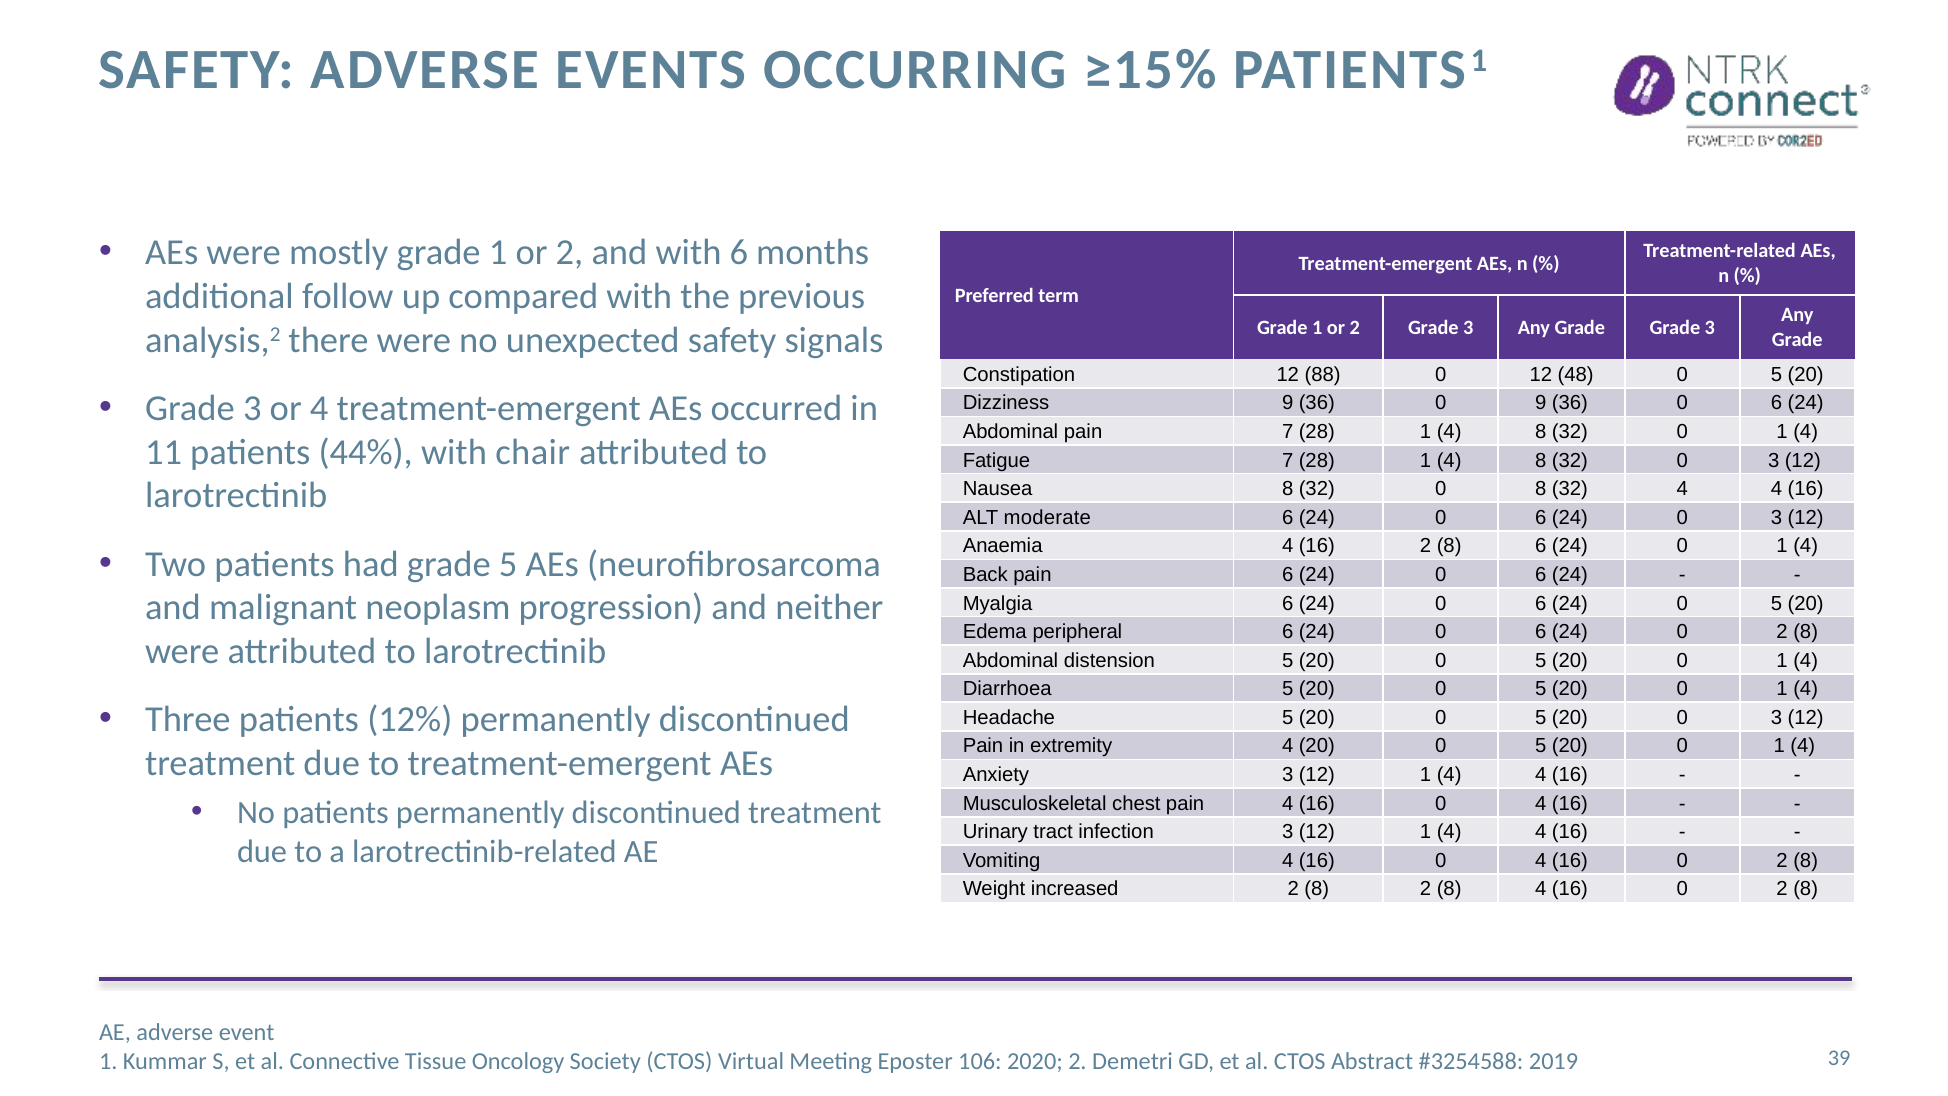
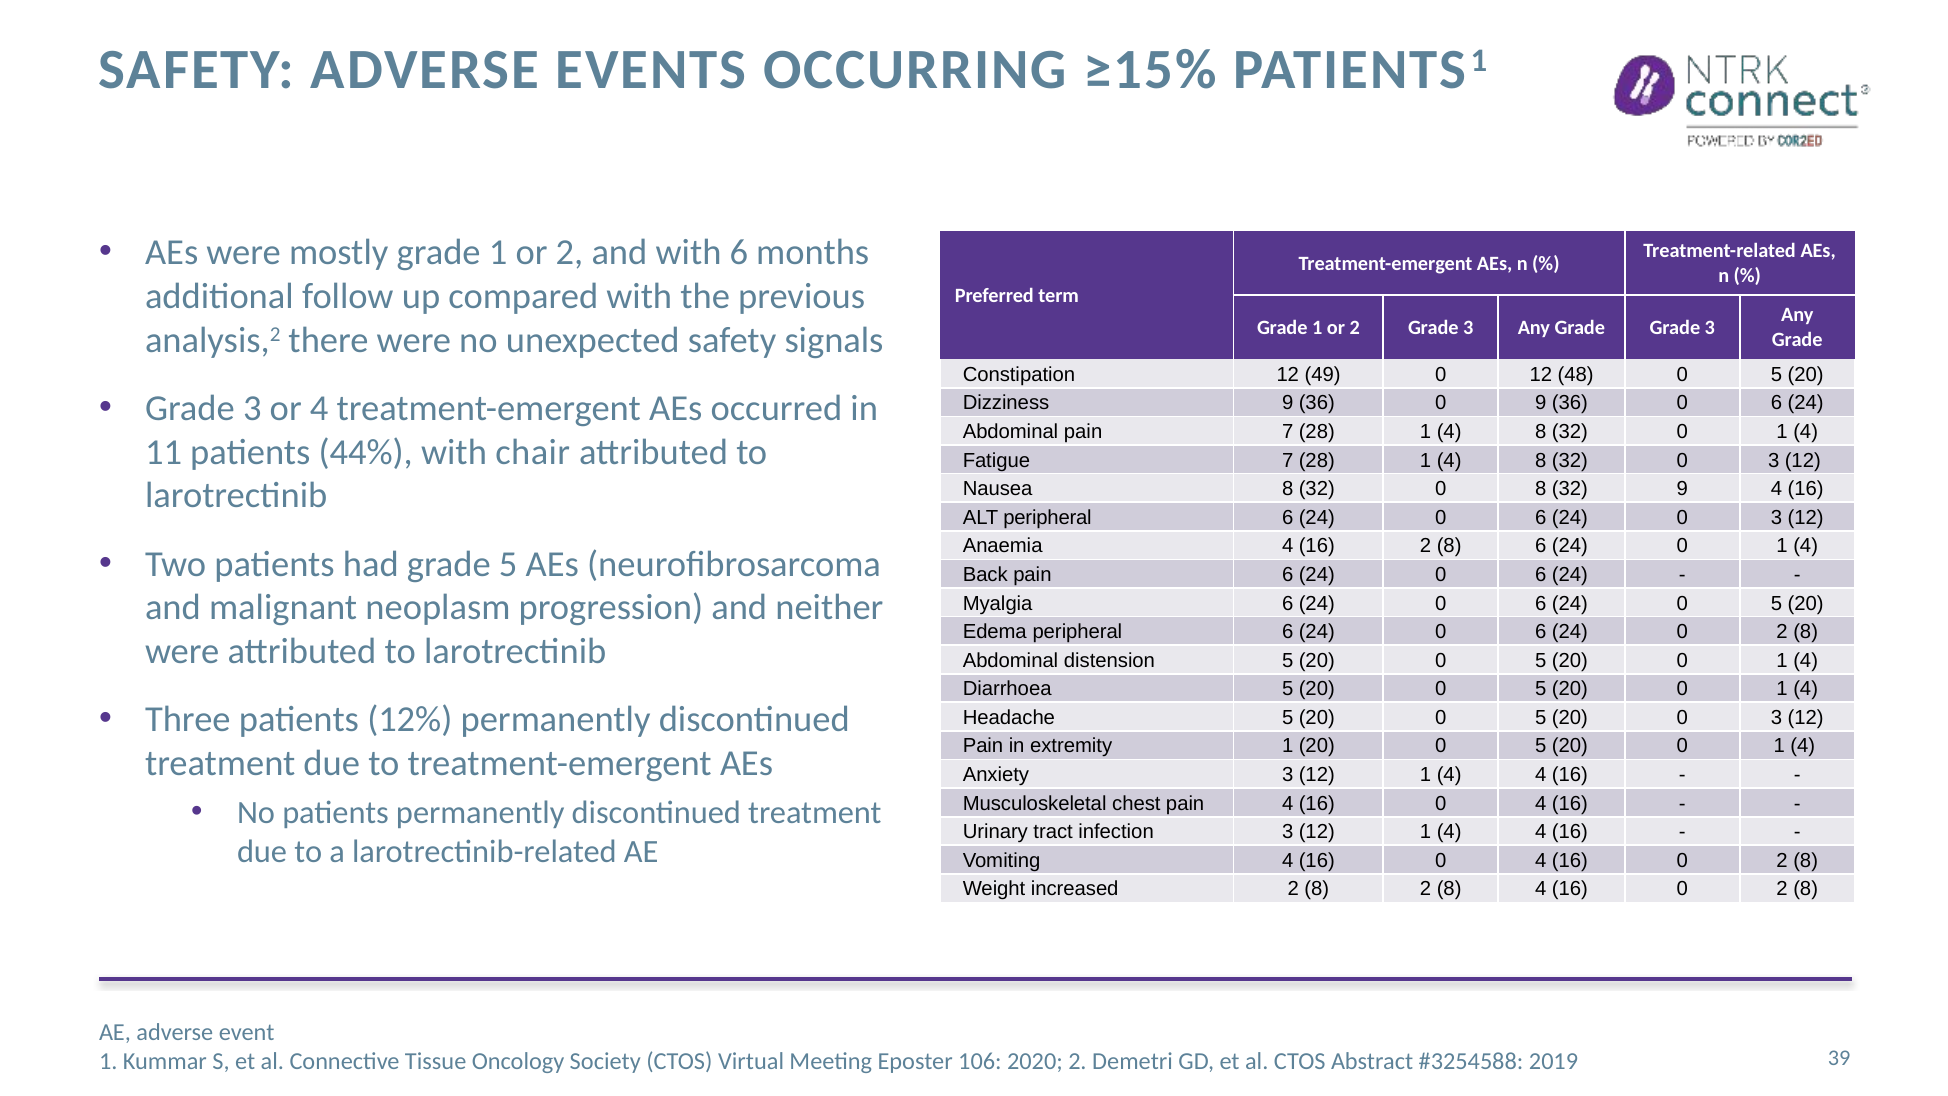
88: 88 -> 49 (1323, 374)
32 4: 4 -> 9 (1682, 489)
ALT moderate: moderate -> peripheral (1048, 517)
extremity 4: 4 -> 1 (1288, 746)
